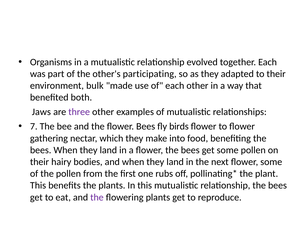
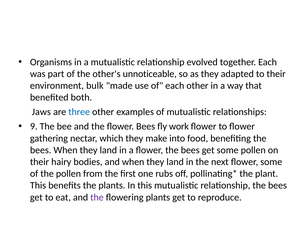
participating: participating -> unnoticeable (150, 74)
three colour: purple -> blue (79, 112)
7: 7 -> 9 (34, 127)
birds: birds -> work (179, 127)
